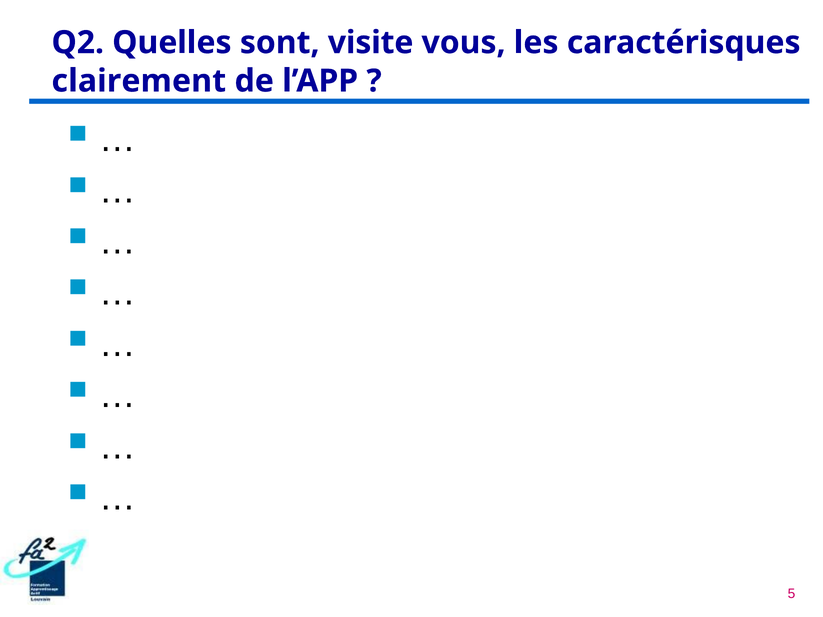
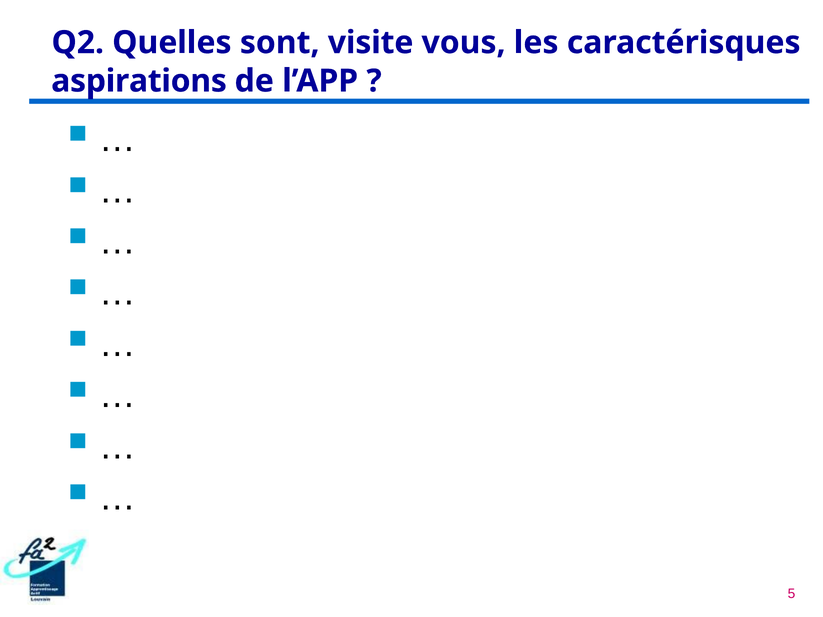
clairement: clairement -> aspirations (139, 81)
